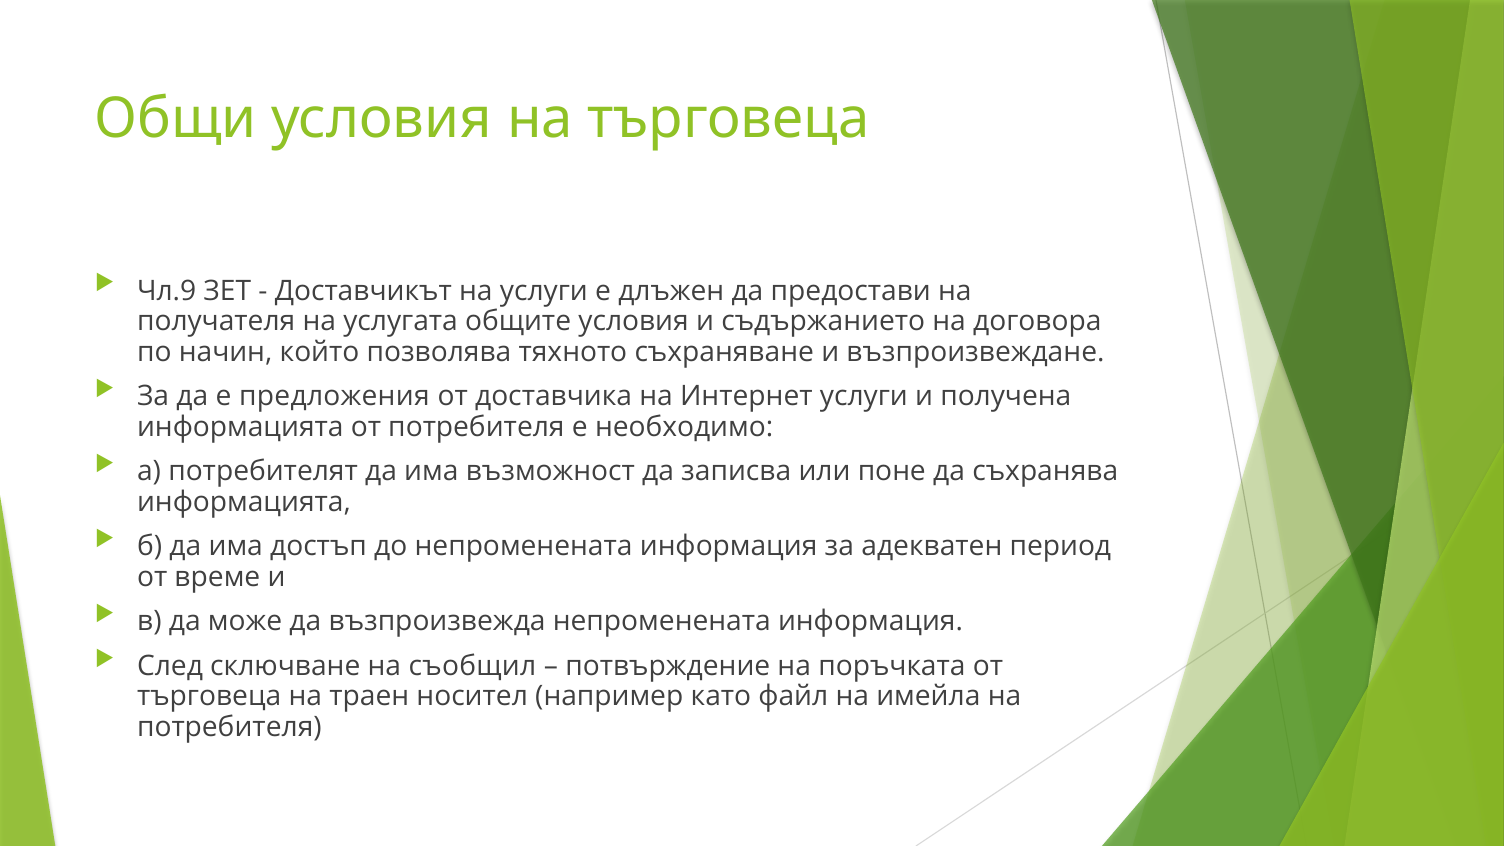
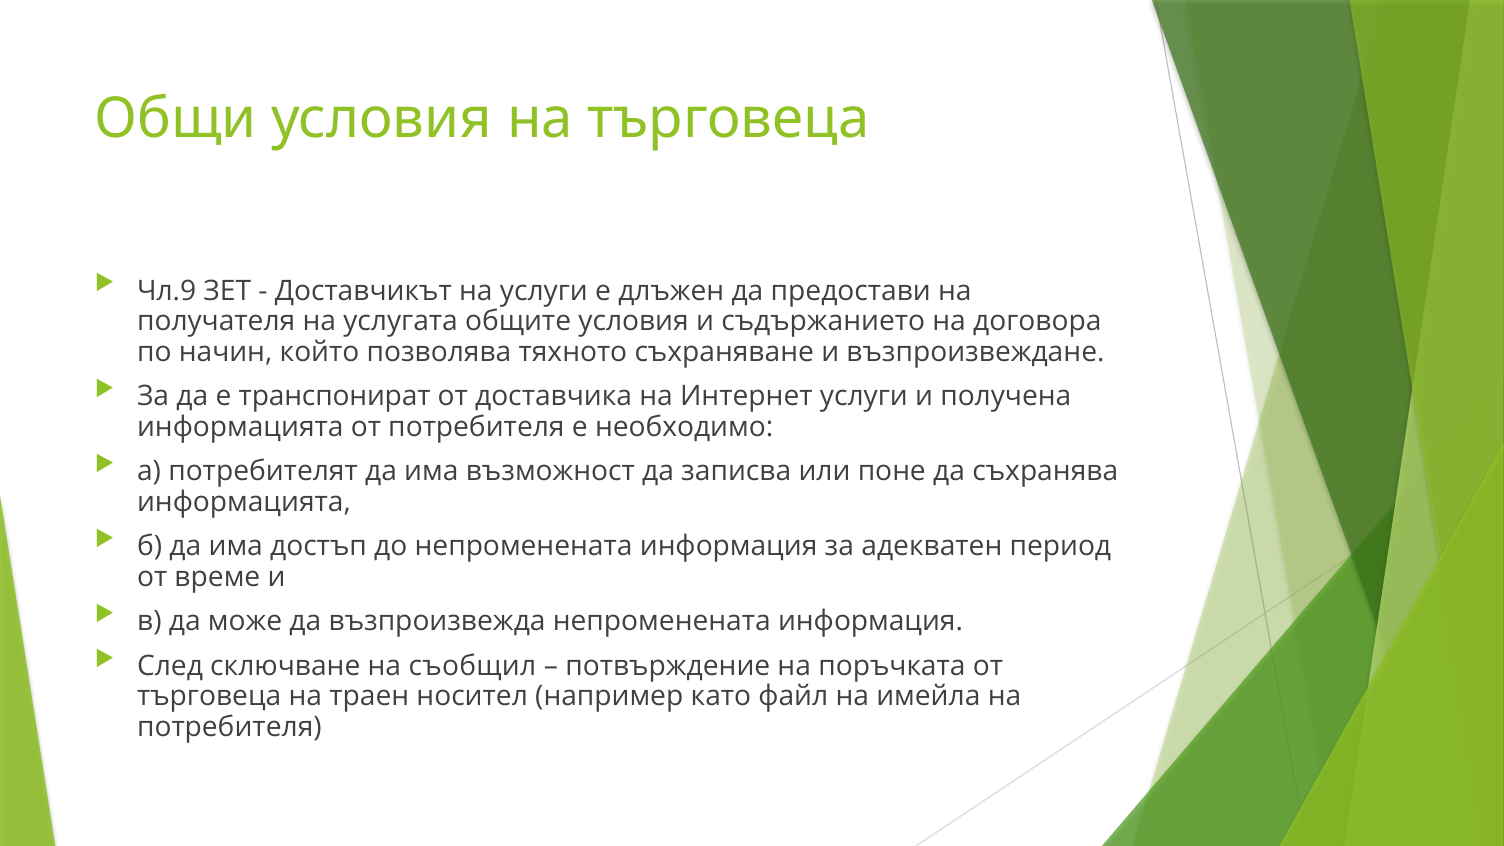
предложения: предложения -> транспонират (335, 397)
